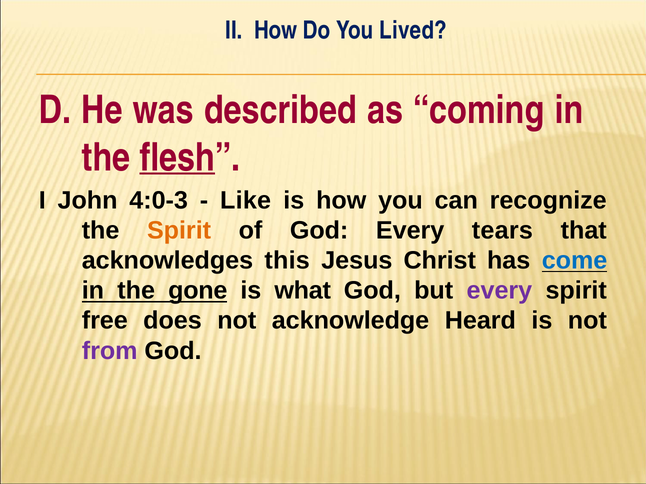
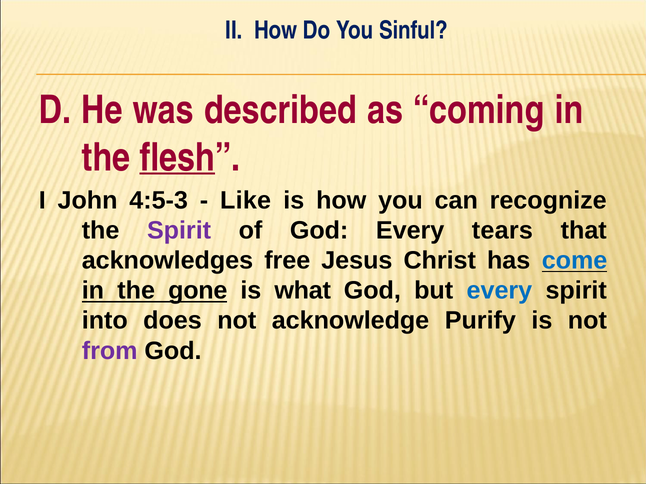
Lived: Lived -> Sinful (413, 31)
4:0-3: 4:0-3 -> 4:5-3 (159, 201)
Spirit colour: orange -> purple (179, 231)
this: this -> free (287, 261)
every colour: purple -> blue (499, 291)
free: free -> into (105, 321)
Heard: Heard -> Purify (480, 321)
